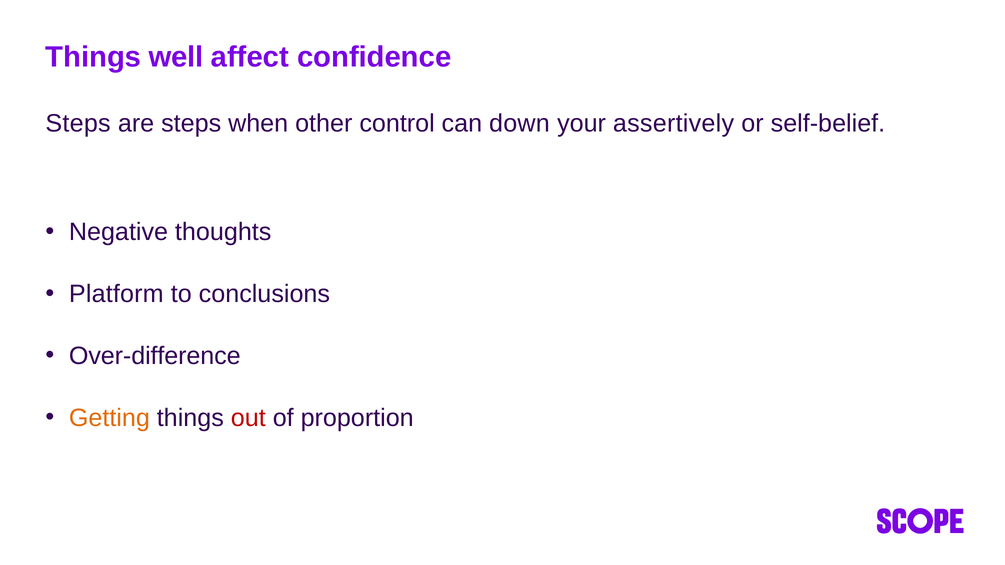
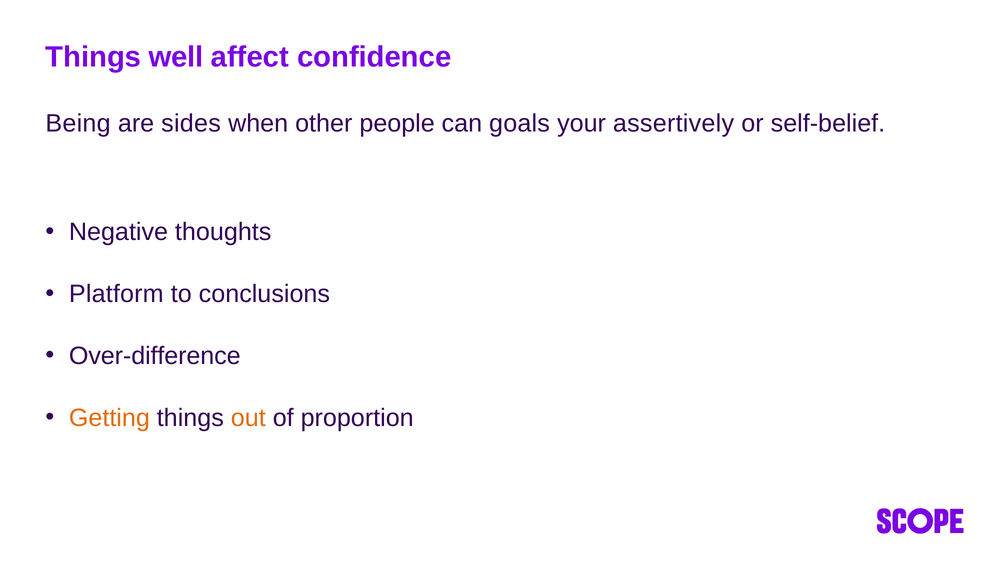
Steps: Steps -> Being (78, 123)
are steps: steps -> sides (191, 123)
control: control -> people (397, 123)
down: down -> goals (519, 123)
out colour: red -> orange (248, 418)
